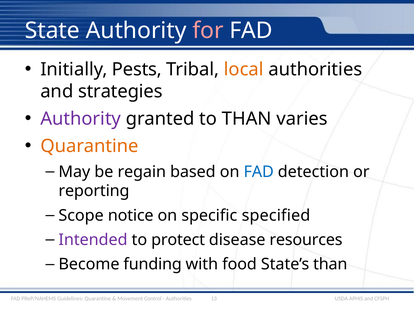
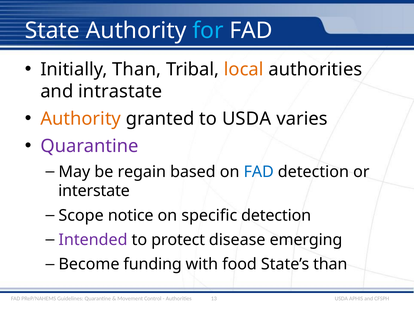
for colour: pink -> light blue (208, 31)
Initially Pests: Pests -> Than (137, 70)
strategies: strategies -> intrastate (120, 92)
Authority colour: purple -> orange (81, 119)
to THAN: THAN -> USDA (247, 119)
Quarantine colour: orange -> purple (89, 146)
reporting: reporting -> interstate (94, 191)
specific specified: specified -> detection (276, 216)
resources: resources -> emerging (306, 240)
